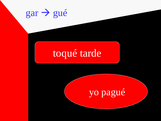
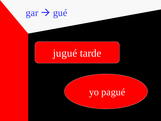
toqué: toqué -> jugué (65, 53)
